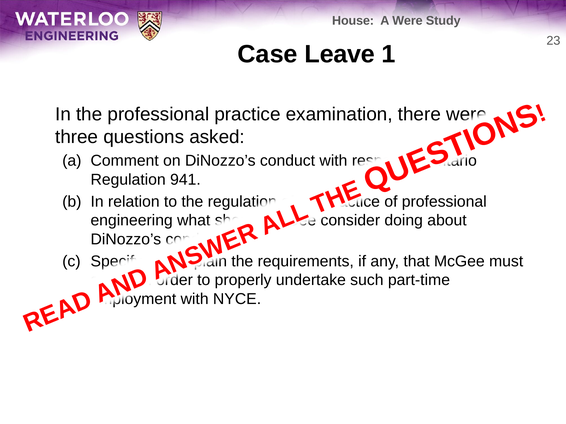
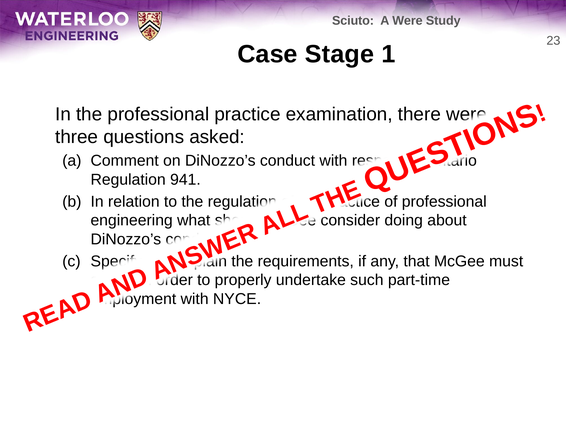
House: House -> Sciuto (353, 21)
Leave: Leave -> Stage (339, 54)
